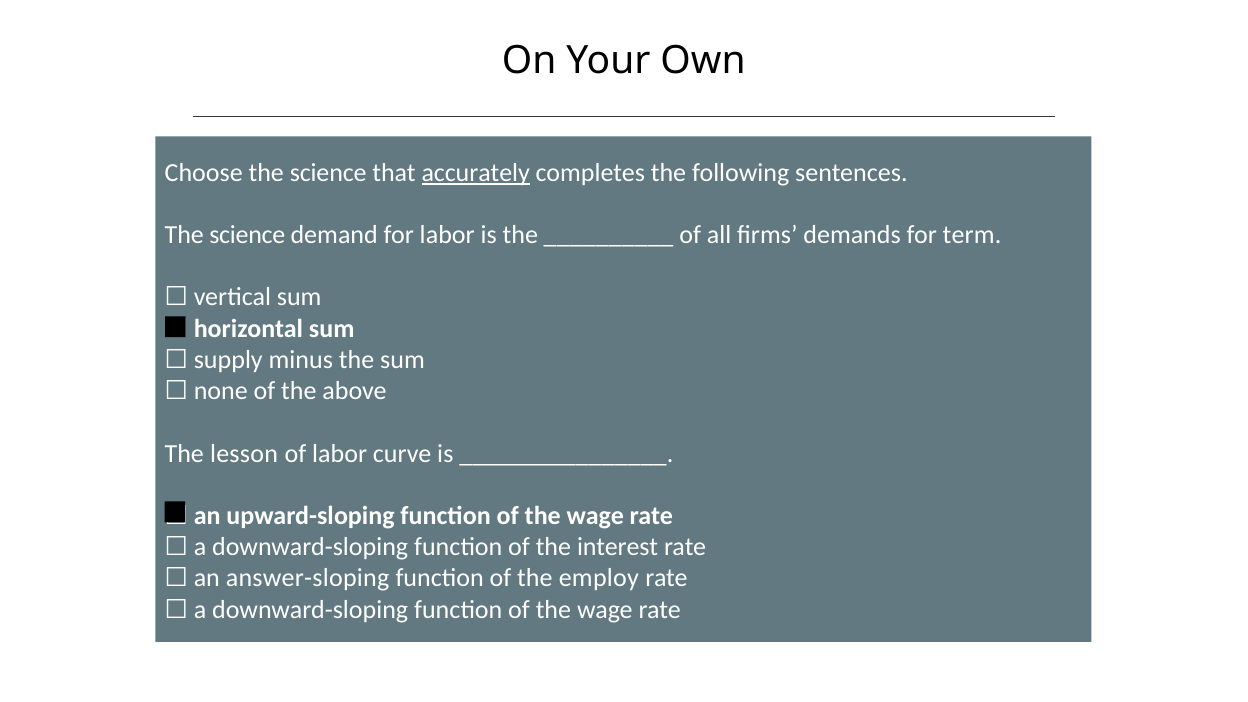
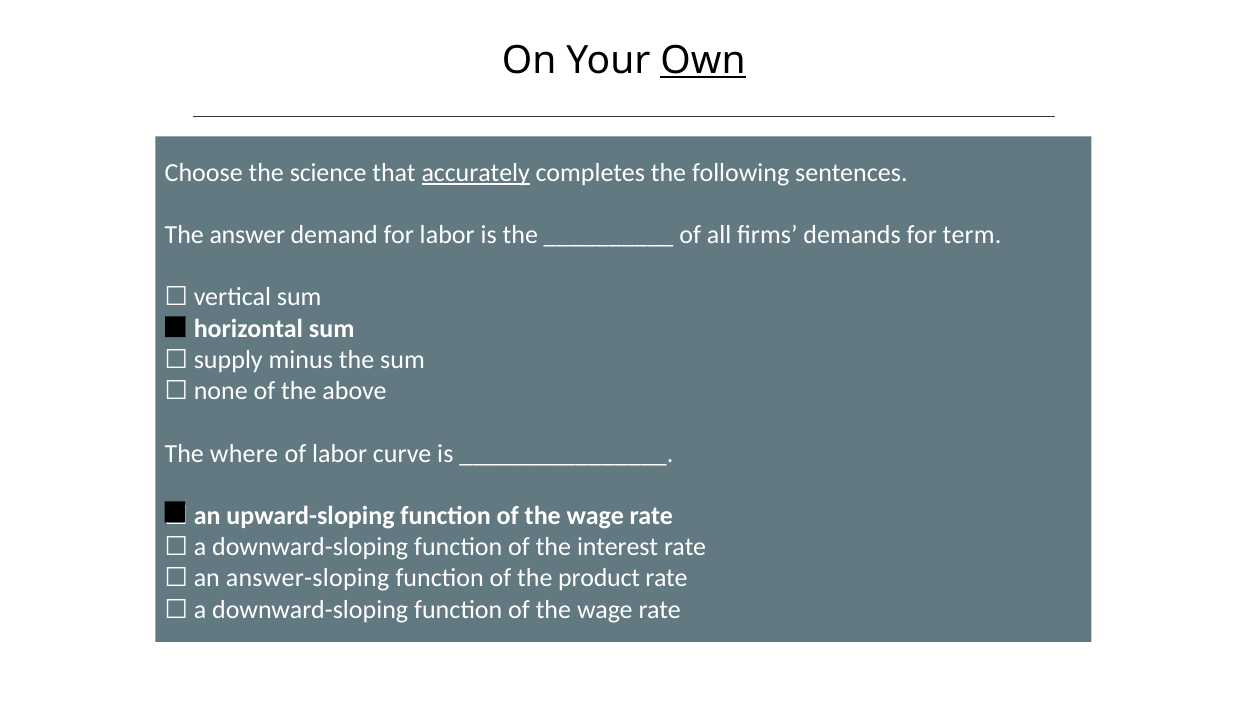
Own underline: none -> present (703, 60)
science: science -> answer (247, 235)
lesson: lesson -> where (244, 453)
employ: employ -> product (599, 578)
